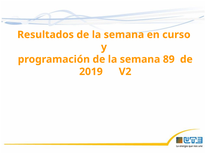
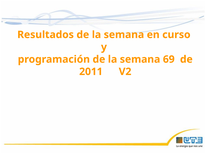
89: 89 -> 69 (169, 60)
2019: 2019 -> 2011 (91, 72)
